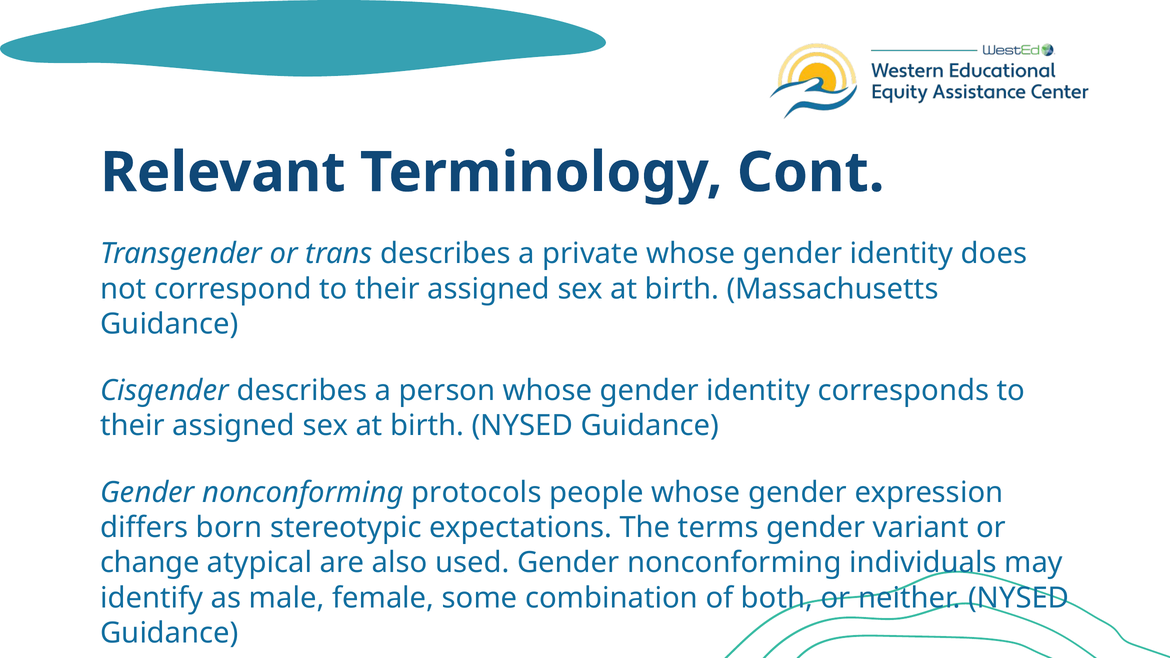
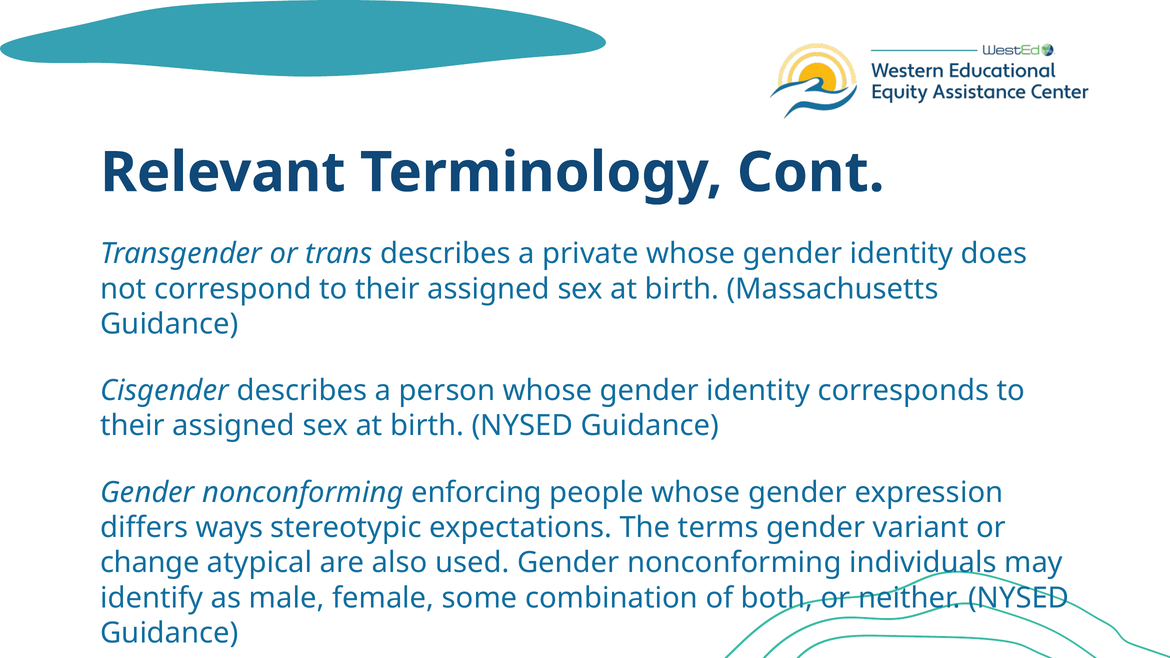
protocols: protocols -> enforcing (477, 493)
born: born -> ways (229, 528)
